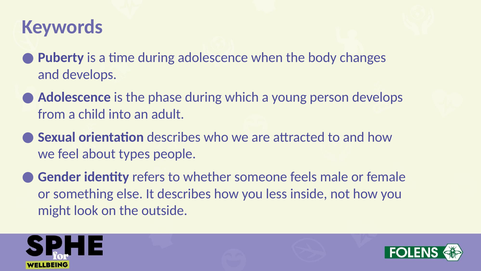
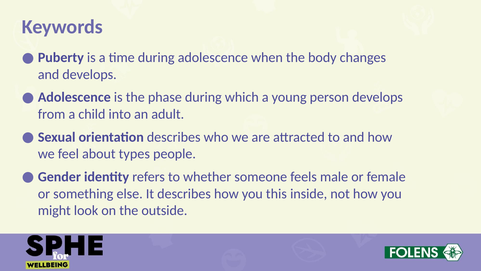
less: less -> this (276, 193)
